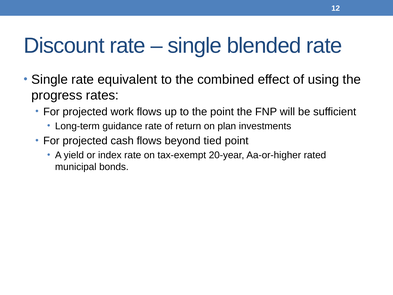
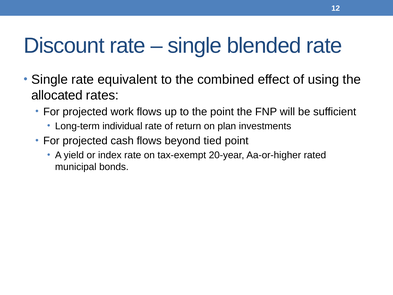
progress: progress -> allocated (57, 95)
guidance: guidance -> individual (122, 126)
